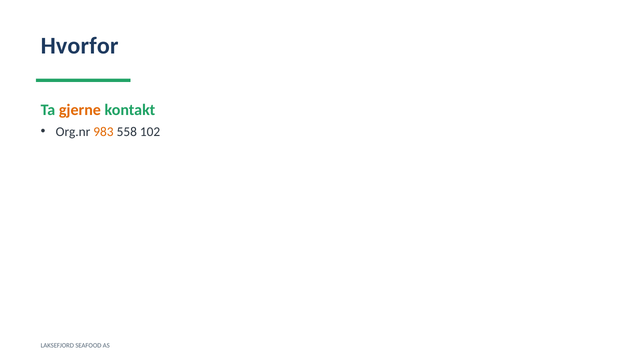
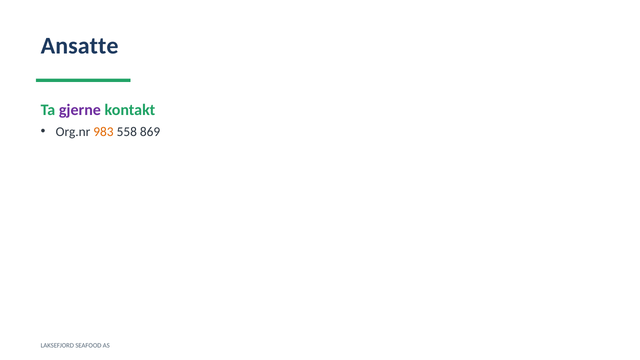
Hvorfor: Hvorfor -> Ansatte (80, 46)
gjerne colour: orange -> purple (80, 110)
102: 102 -> 869 (150, 132)
